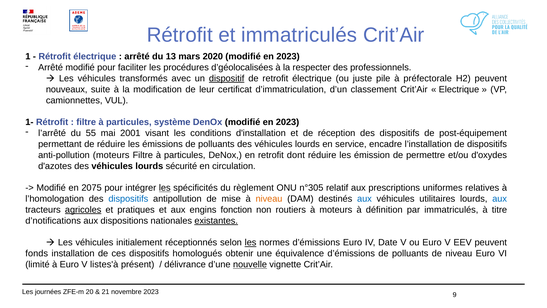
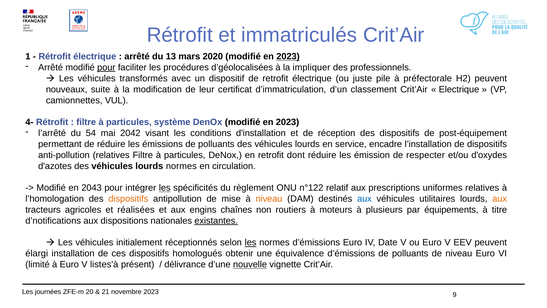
2023 underline: none -> present (288, 57)
pour underline: none -> present (106, 67)
respecter: respecter -> impliquer (312, 67)
dispositif underline: present -> none (227, 78)
1-: 1- -> 4- (29, 122)
55: 55 -> 54 (91, 133)
2001: 2001 -> 2042 (130, 133)
anti-pollution moteurs: moteurs -> relatives (111, 155)
permettre: permettre -> respecter (426, 155)
lourds sécurité: sécurité -> normes (181, 166)
2075: 2075 -> 2043 (92, 188)
n°305: n°305 -> n°122 (311, 188)
dispositifs colour: blue -> orange (128, 199)
aux colour: blue -> orange (500, 199)
agricoles underline: present -> none (83, 210)
pratiques: pratiques -> réalisées (136, 210)
fonction: fonction -> chaînes (236, 210)
définition: définition -> plusieurs (384, 210)
par immatriculés: immatriculés -> équipements (451, 210)
fonds: fonds -> élargi (37, 253)
